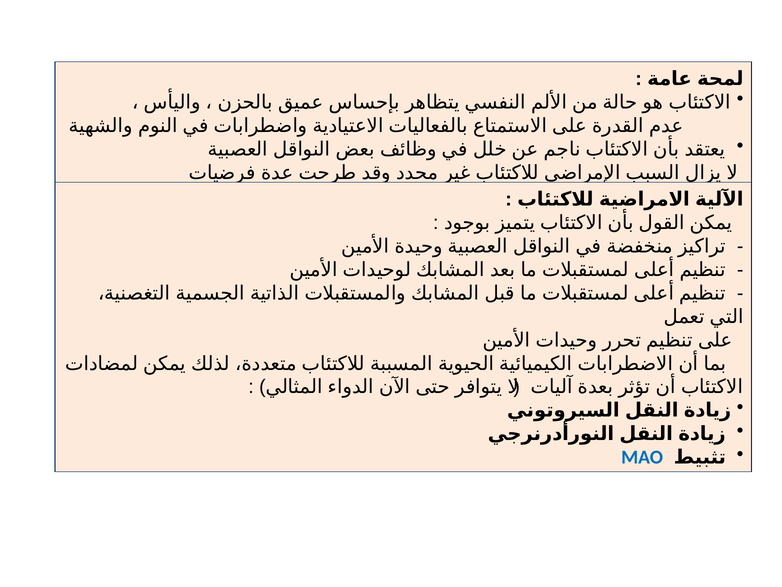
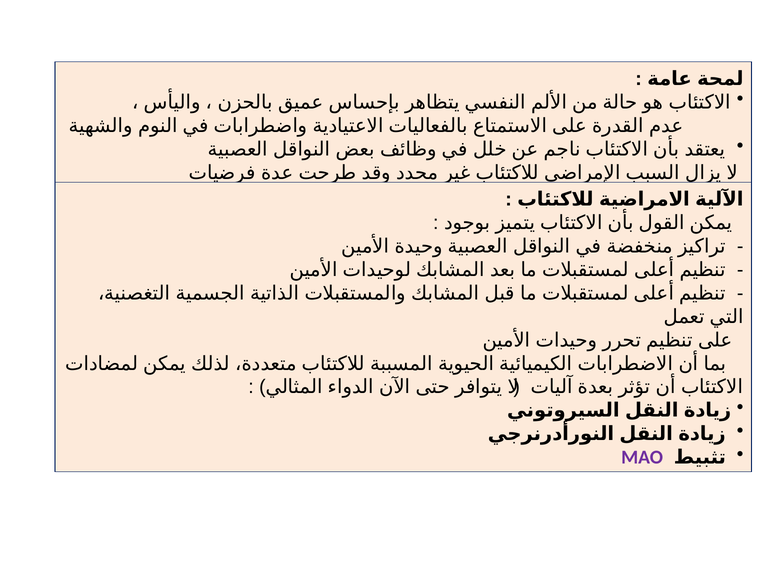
MAO colour: blue -> purple (642, 457)
